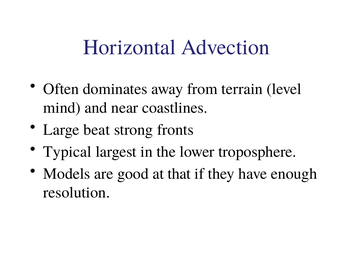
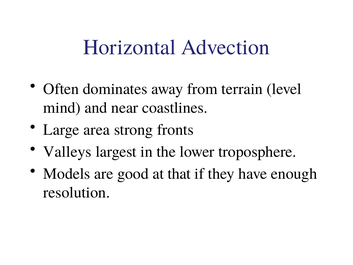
beat: beat -> area (97, 130)
Typical: Typical -> Valleys (67, 152)
